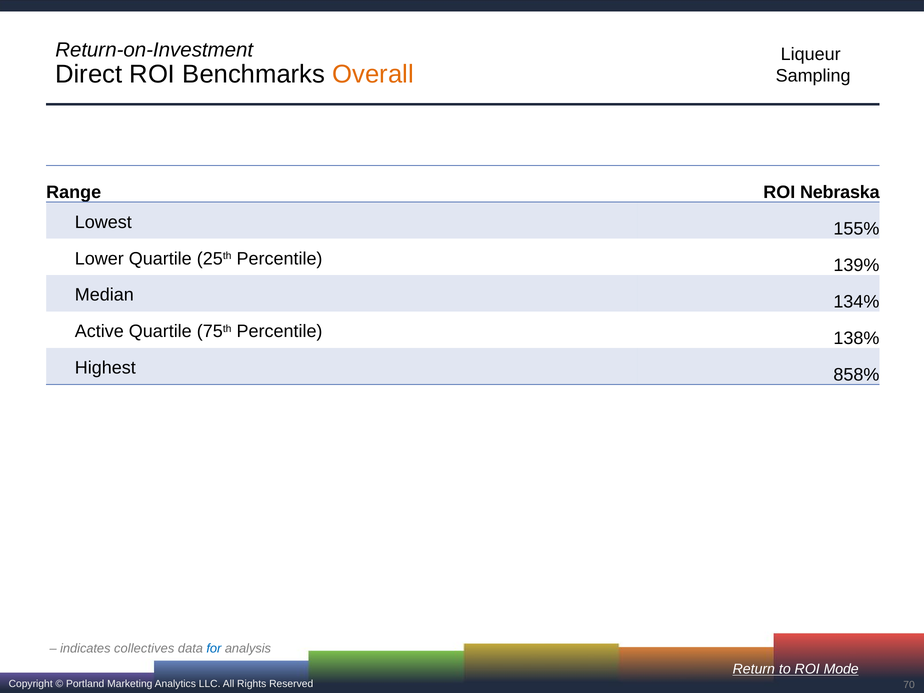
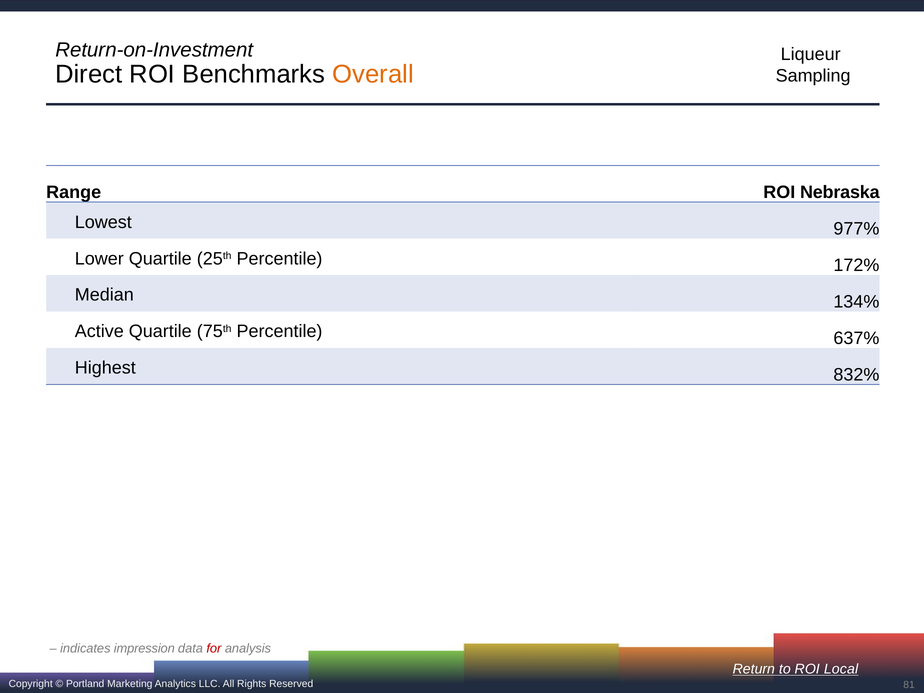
155%: 155% -> 977% (856, 229)
139%: 139% -> 172% (856, 265)
138%: 138% -> 637% (856, 338)
858%: 858% -> 832% (856, 375)
collectives: collectives -> impression (144, 648)
for colour: blue -> red (214, 648)
Mode: Mode -> Local (841, 669)
70: 70 -> 81 (909, 685)
